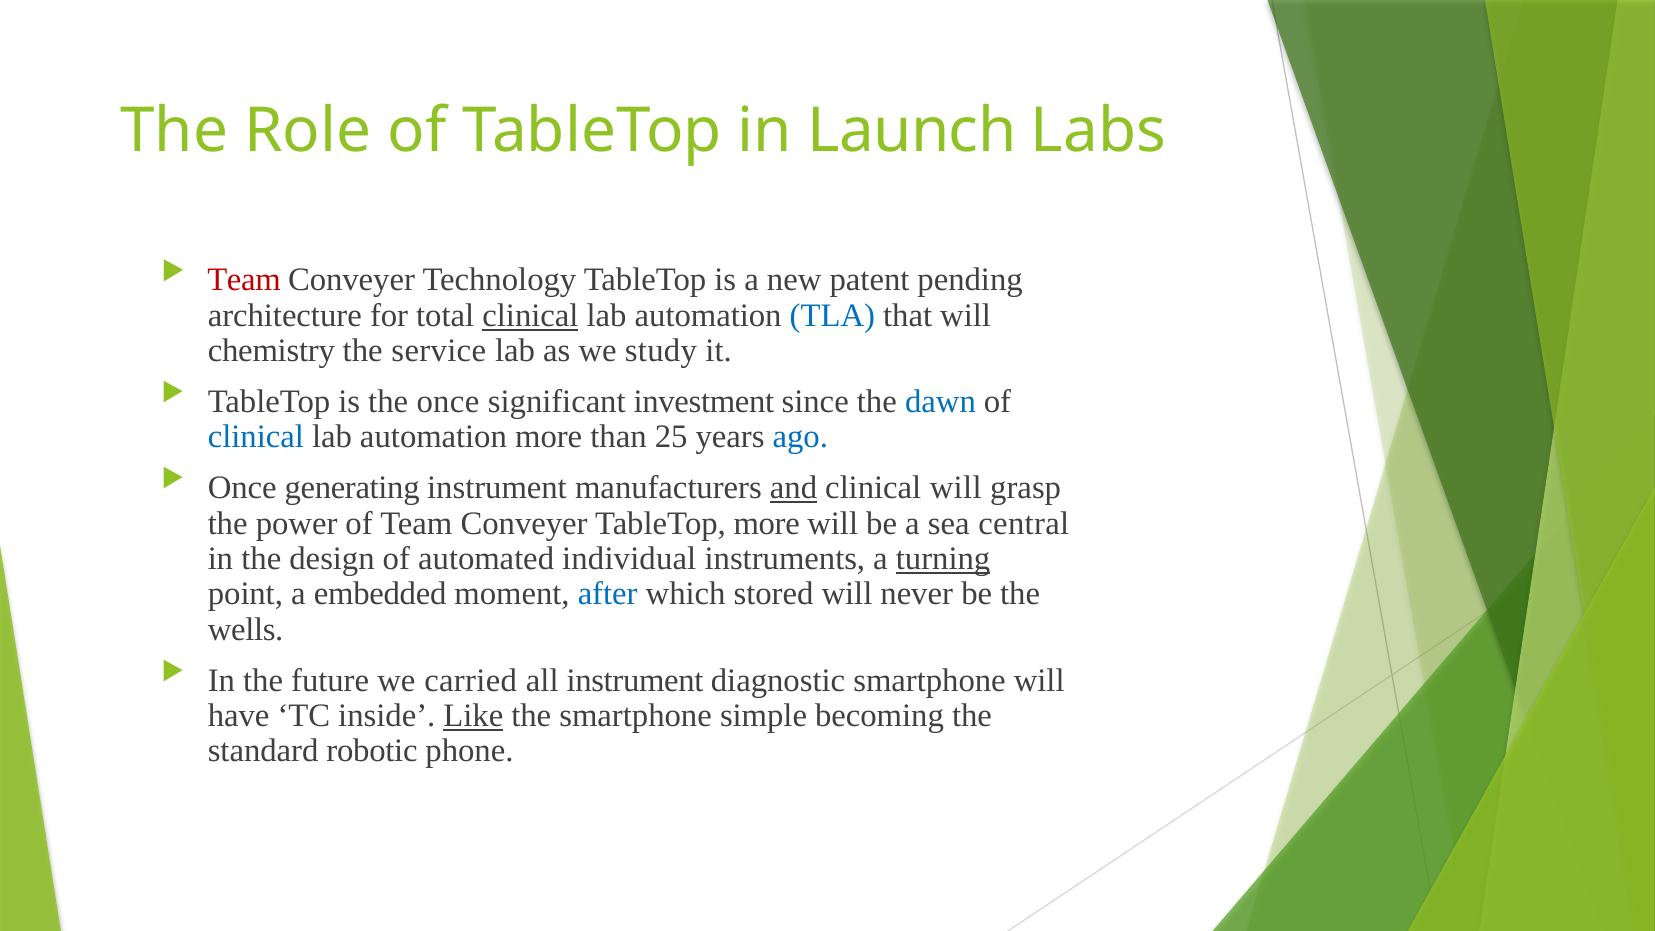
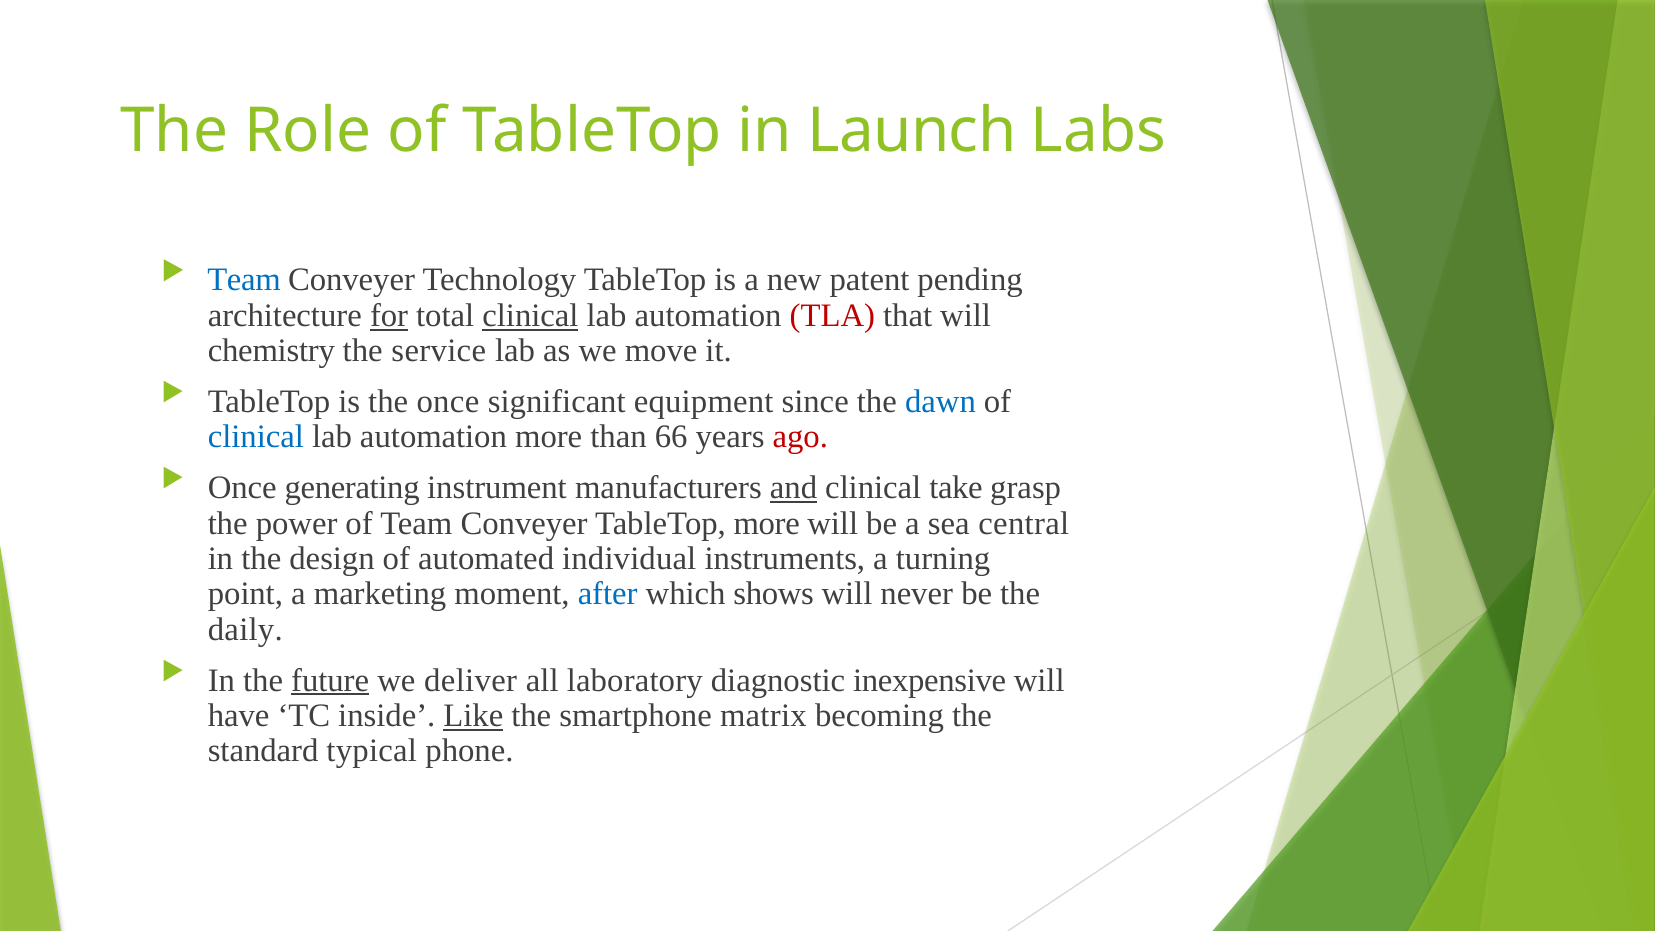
Team colour: red -> blue (244, 280)
for underline: none -> present (389, 315)
TLA colour: blue -> red (832, 315)
study: study -> move (661, 351)
investment: investment -> equipment (704, 402)
25: 25 -> 66 (671, 437)
ago colour: blue -> red (800, 437)
clinical will: will -> take (956, 488)
turning underline: present -> none (943, 559)
embedded: embedded -> marketing (380, 594)
stored: stored -> shows (774, 594)
wells: wells -> daily (245, 629)
future underline: none -> present (330, 680)
carried: carried -> deliver (471, 680)
all instrument: instrument -> laboratory (635, 680)
diagnostic smartphone: smartphone -> inexpensive (930, 680)
simple: simple -> matrix (763, 716)
robotic: robotic -> typical (372, 751)
